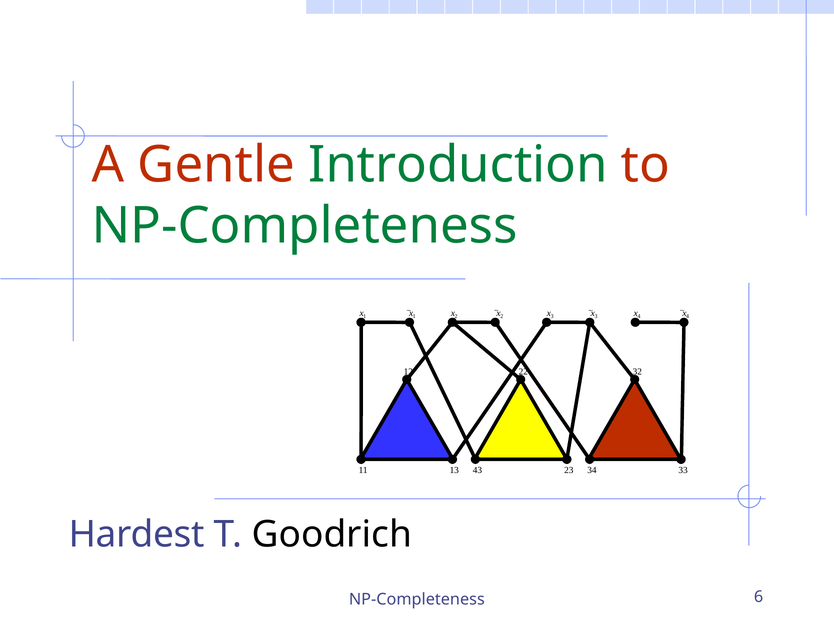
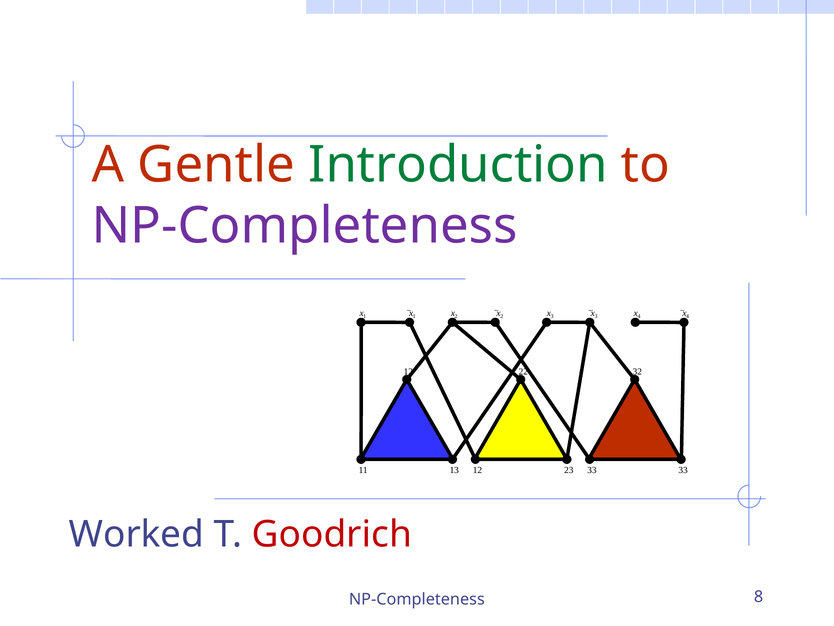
NP-Completeness colour: green -> purple (305, 226)
13 43: 43 -> 12 (477, 470)
23 34: 34 -> 33 (592, 470)
Hardest: Hardest -> Worked (136, 534)
Goodrich colour: black -> red (332, 534)
6: 6 -> 8 (759, 596)
